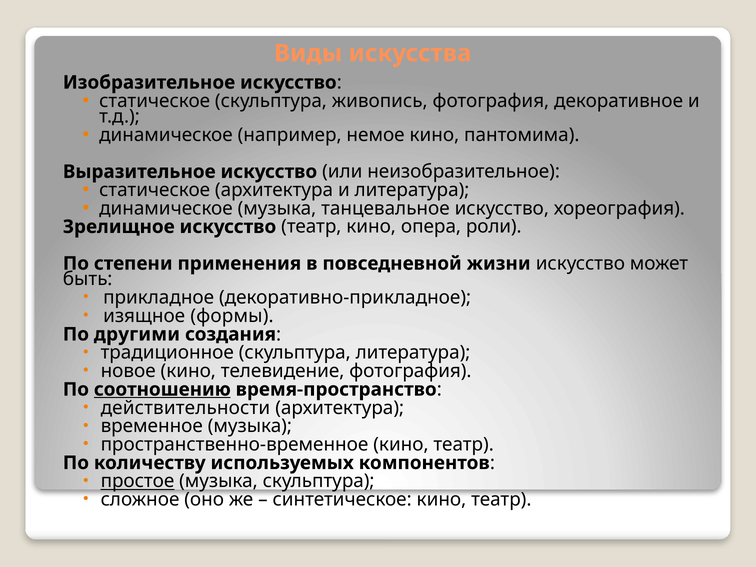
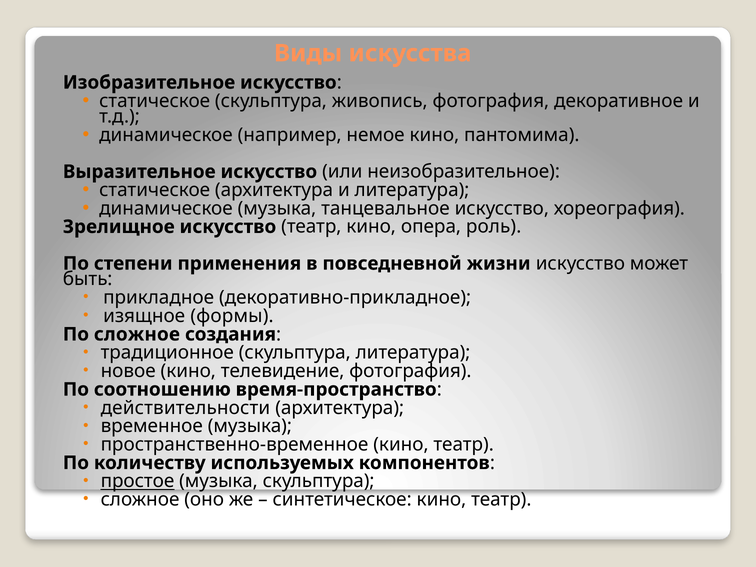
роли: роли -> роль (494, 227)
другими: другими -> сложное (137, 334)
соотношению underline: present -> none (162, 389)
